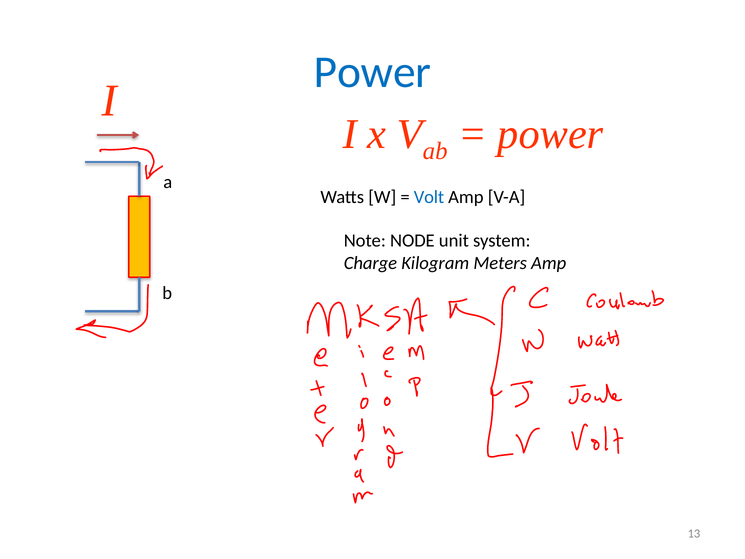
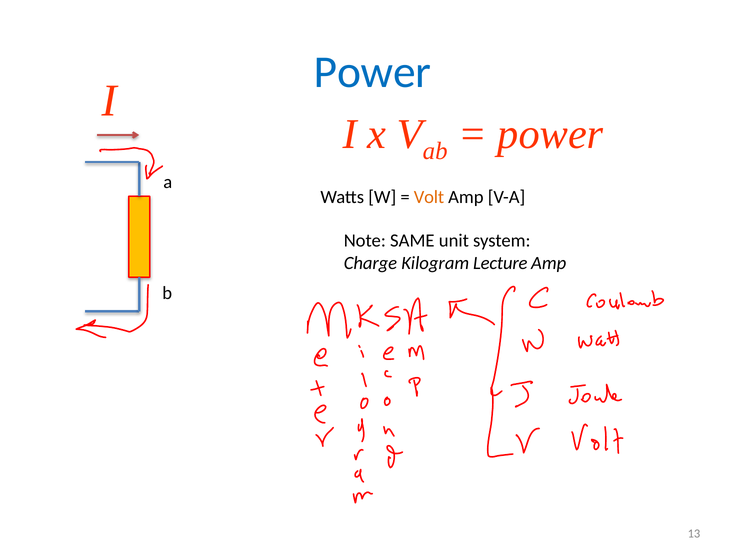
Volt colour: blue -> orange (429, 197)
NODE: NODE -> SAME (412, 240)
Meters: Meters -> Lecture (500, 263)
